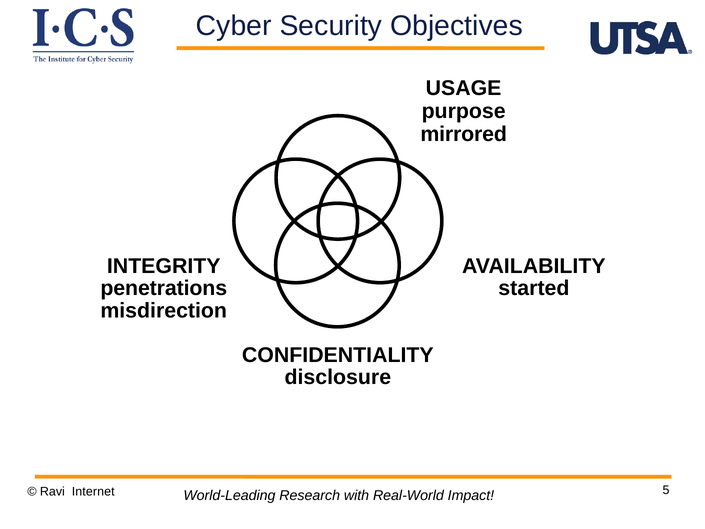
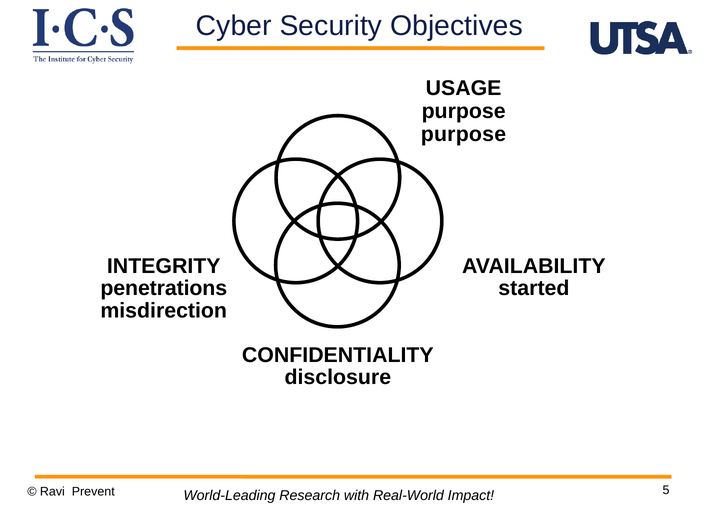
mirrored: mirrored -> purpose (463, 134)
Internet: Internet -> Prevent (93, 491)
